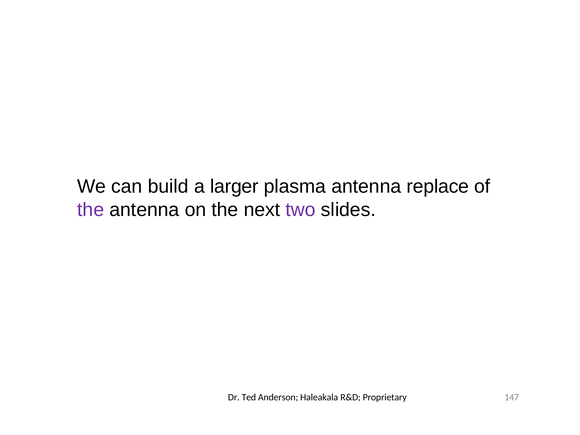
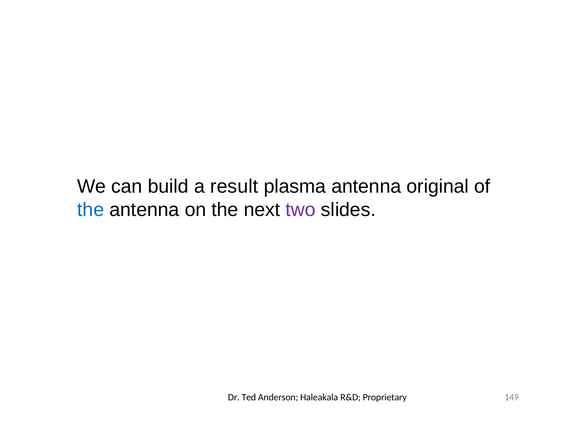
larger: larger -> result (234, 186)
replace: replace -> original (438, 186)
the colour: purple -> blue (91, 210)
147: 147 -> 149 (512, 397)
